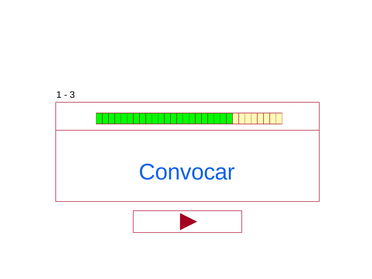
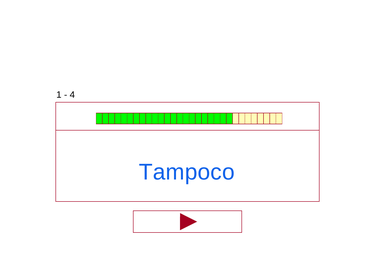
3: 3 -> 4 (72, 95)
Convocar: Convocar -> Tampoco (187, 172)
